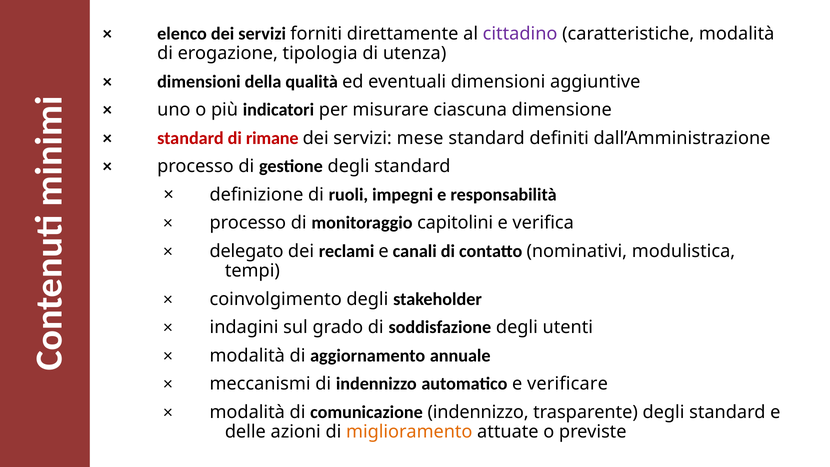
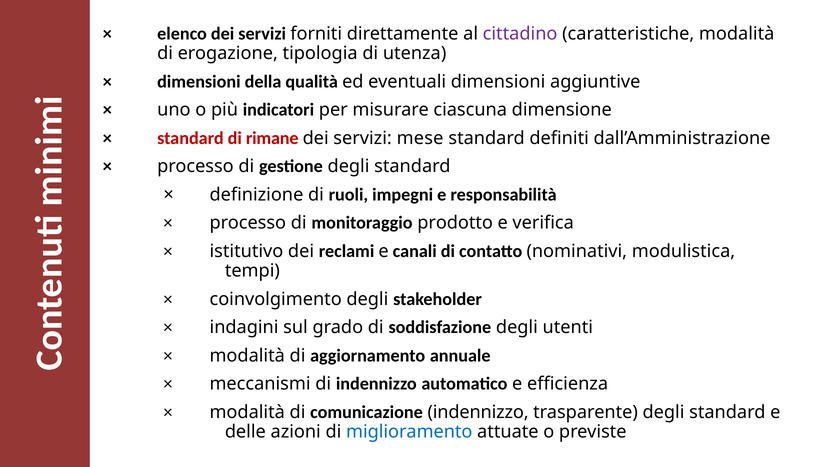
capitolini: capitolini -> prodotto (455, 223)
delegato: delegato -> istitutivo (246, 251)
verificare: verificare -> efficienza (568, 384)
miglioramento colour: orange -> blue (409, 432)
